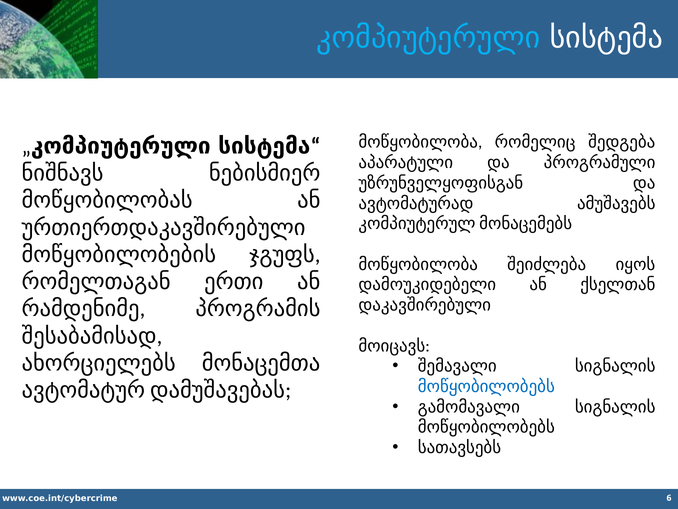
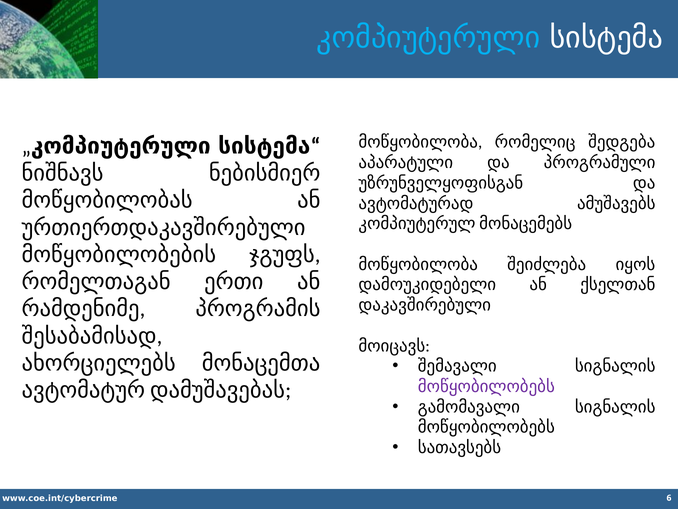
მოწყობილობებს colour: blue -> purple (486, 386)
